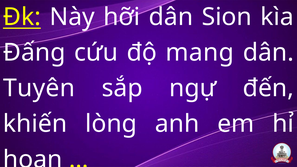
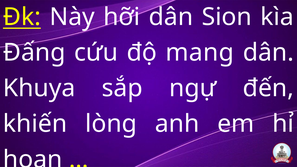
Tuyên: Tuyên -> Khuya (39, 88)
